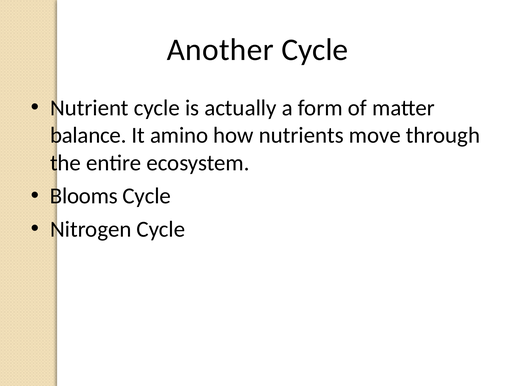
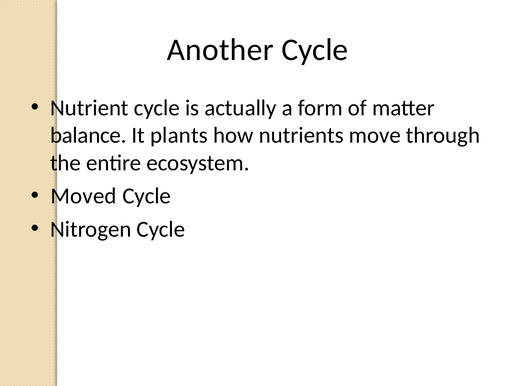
amino: amino -> plants (179, 135)
Blooms: Blooms -> Moved (84, 196)
